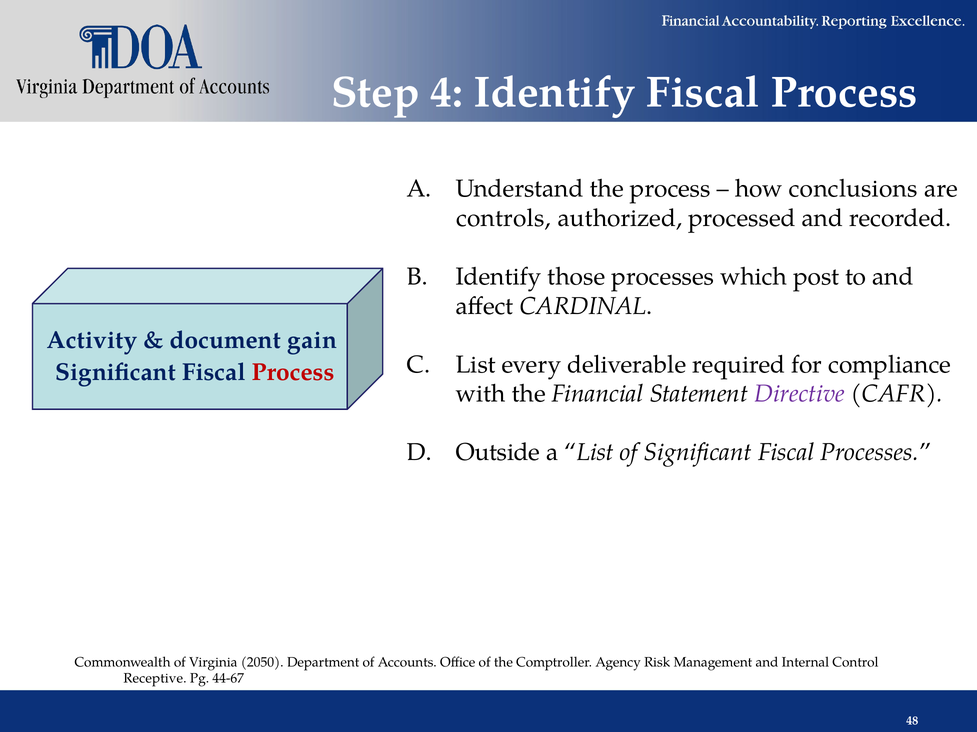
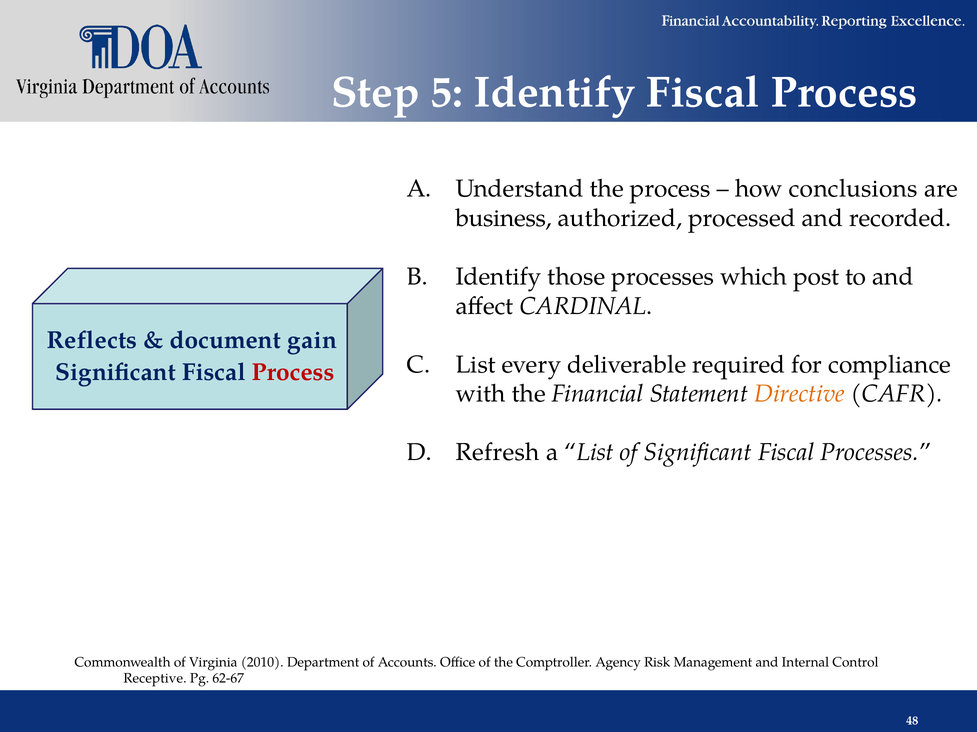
4: 4 -> 5 (447, 93)
controls: controls -> business (504, 218)
Activity: Activity -> Reflects (92, 341)
Directive colour: purple -> orange (799, 394)
Outside: Outside -> Refresh (498, 453)
2050: 2050 -> 2010 (262, 663)
44-67: 44-67 -> 62-67 (228, 679)
